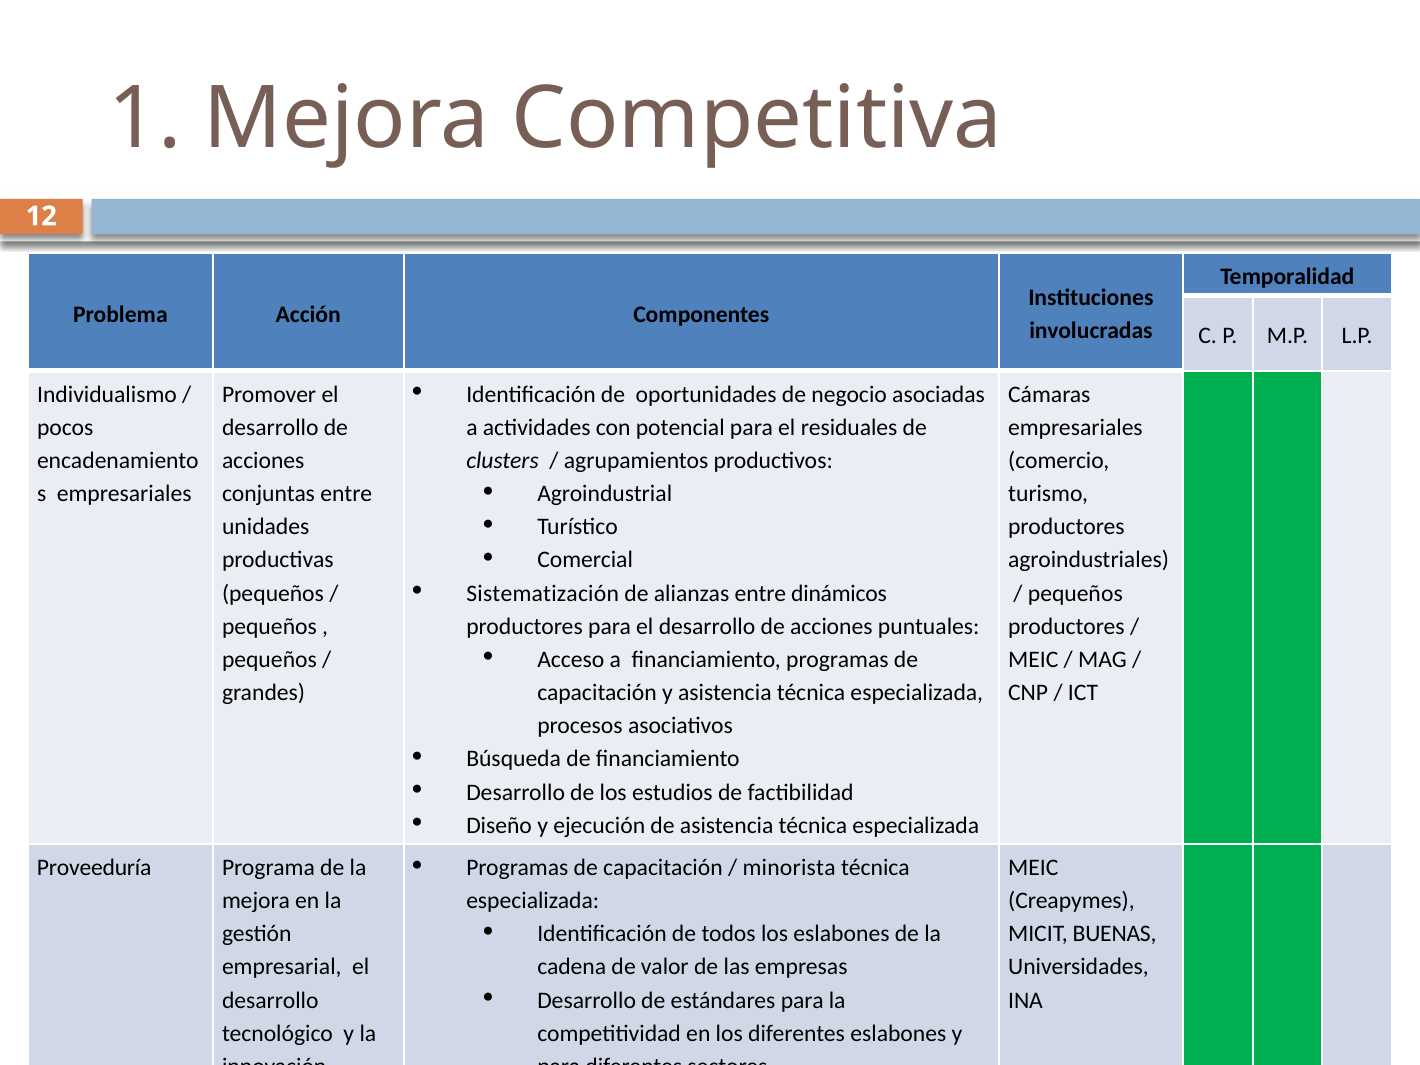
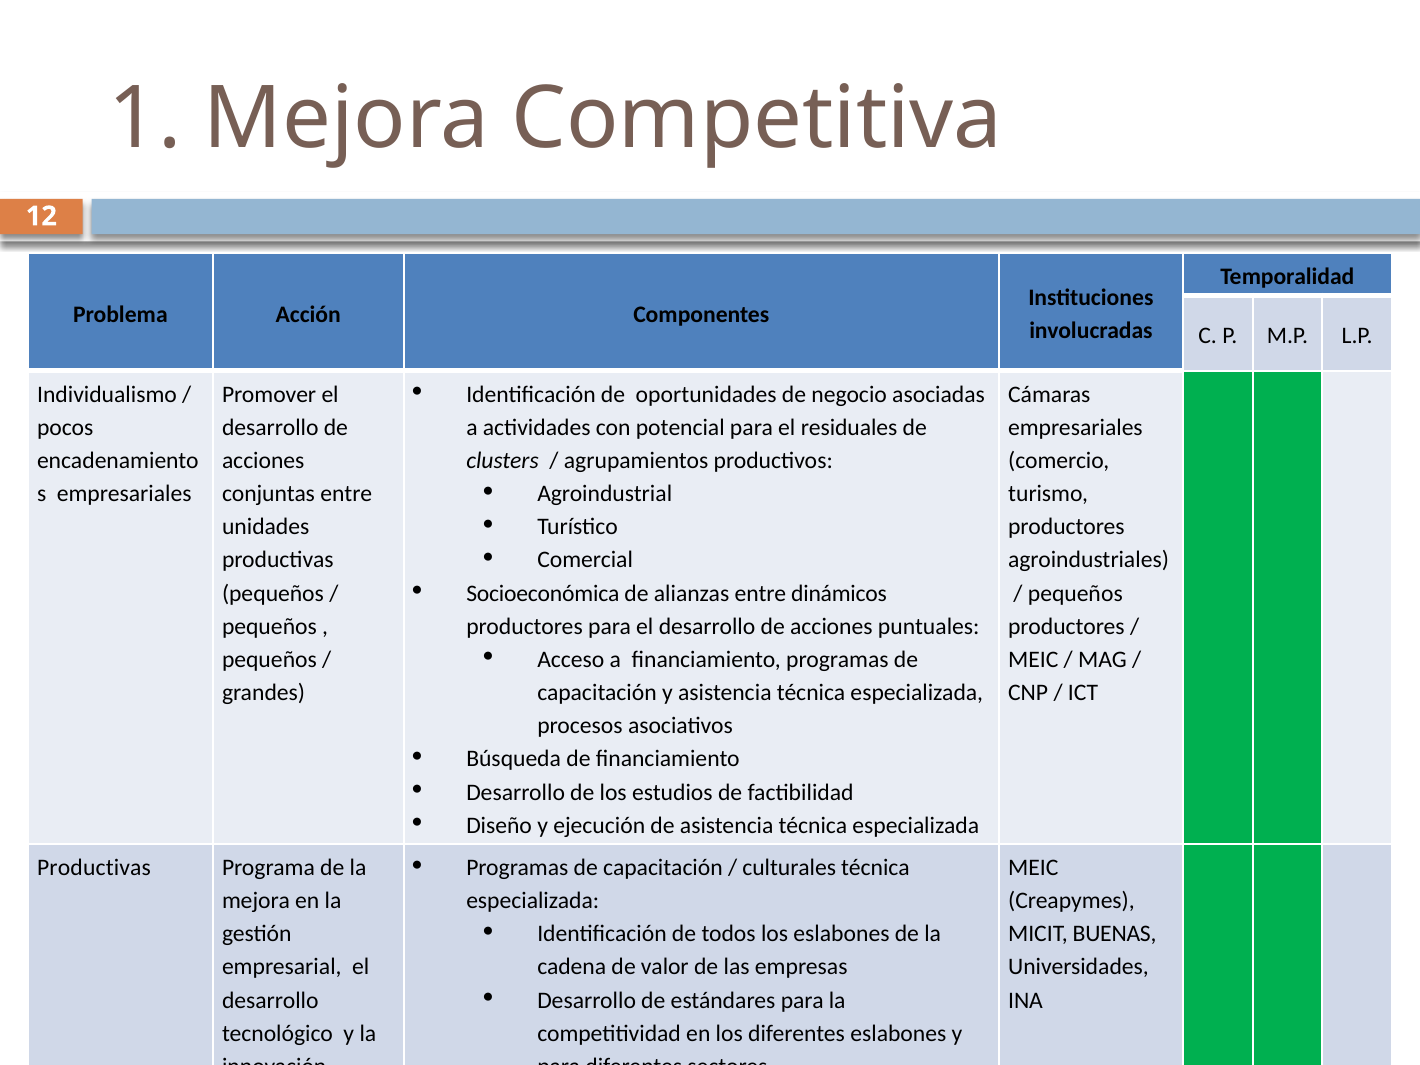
Sistematización: Sistematización -> Socioeconómica (543, 593)
minorista: minorista -> culturales (789, 868)
Proveeduría: Proveeduría -> Productivas (94, 868)
